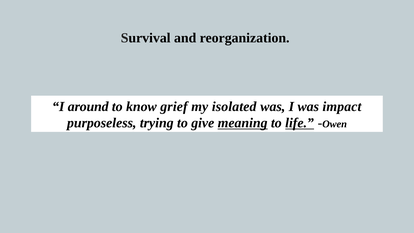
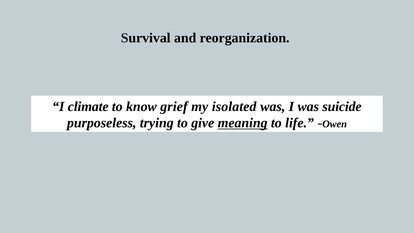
around: around -> climate (88, 106)
impact: impact -> suicide (342, 106)
life underline: present -> none (300, 123)
